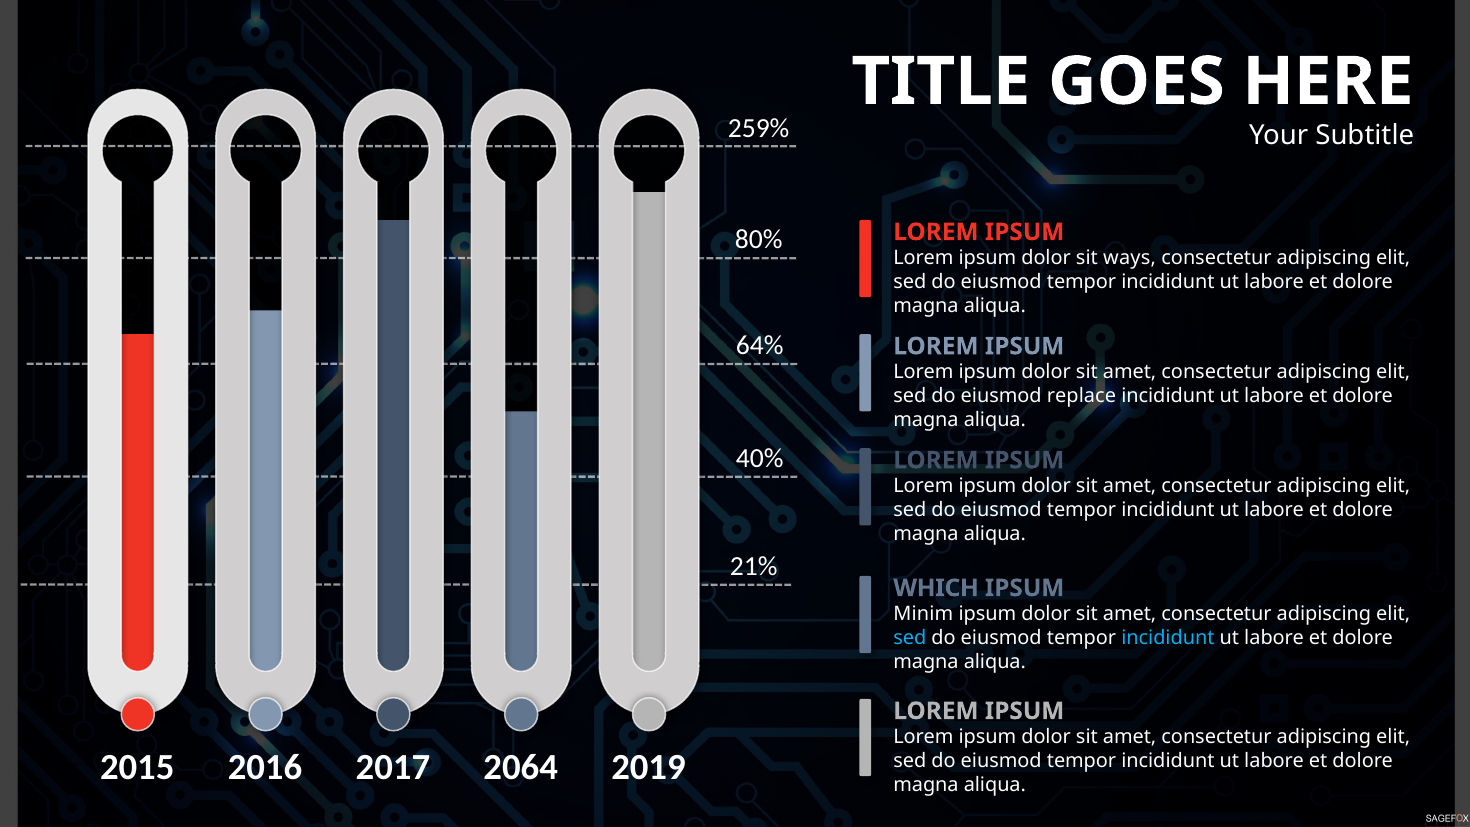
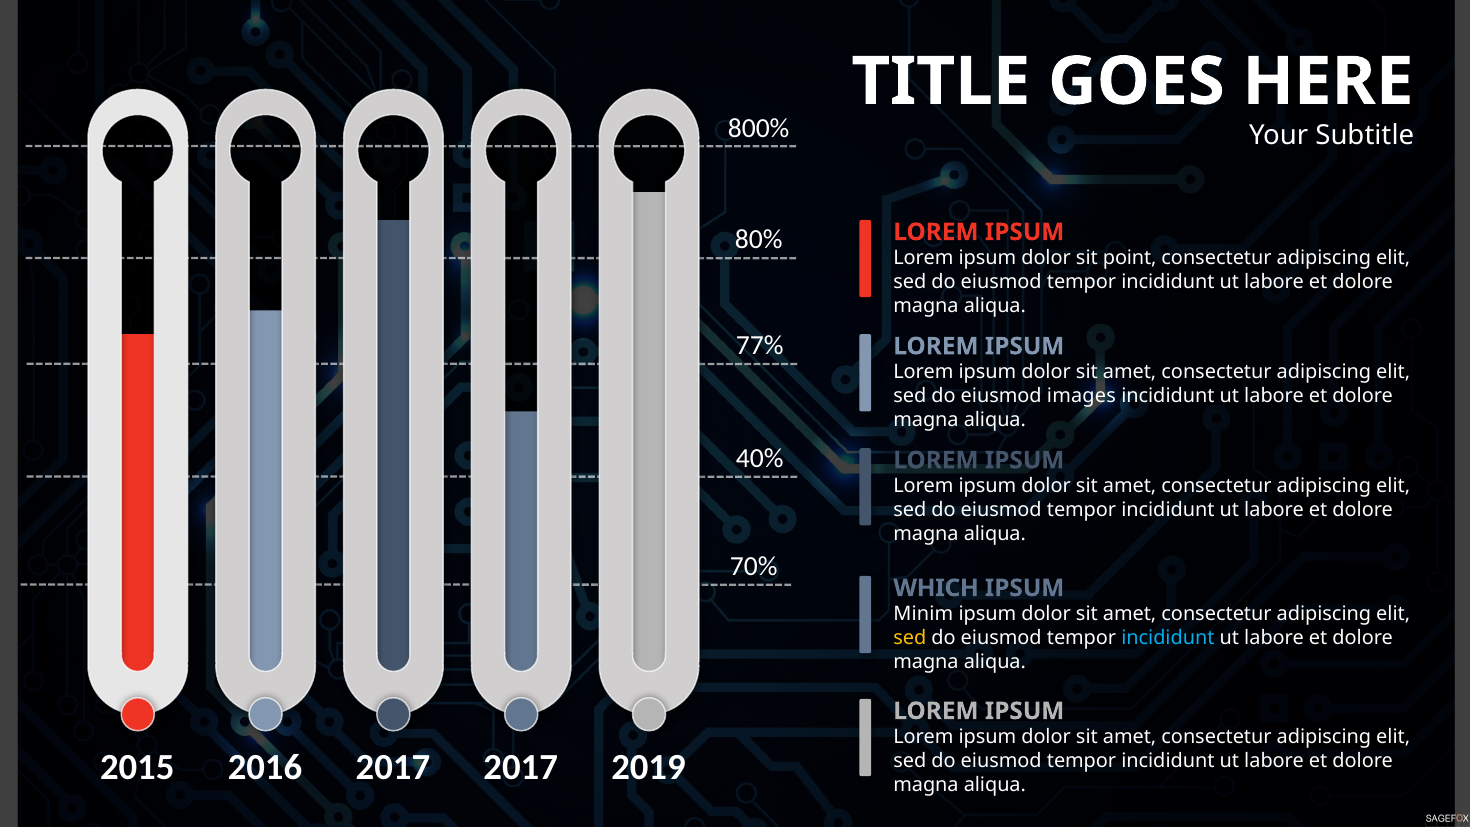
259%: 259% -> 800% (759, 128)
ways: ways -> point (1130, 258)
64%: 64% -> 77% (760, 345)
replace: replace -> images (1081, 396)
21%: 21% -> 70% (754, 566)
sed colour: light blue -> yellow (910, 637)
2017 2064: 2064 -> 2017 (521, 767)
